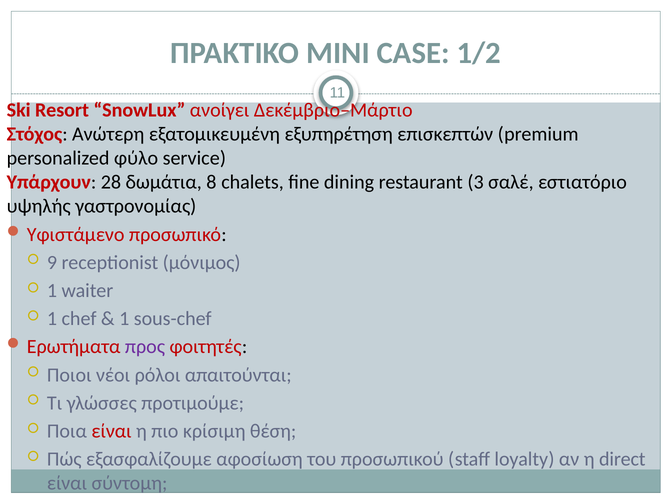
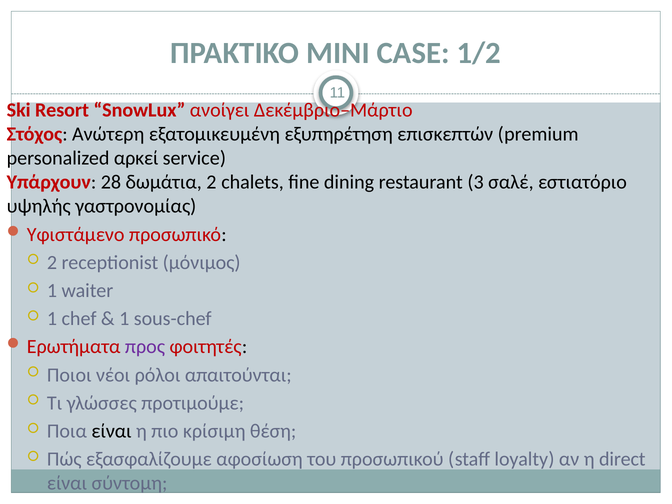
φύλο: φύλο -> αρκεί (136, 158)
δωμάτια 8: 8 -> 2 (211, 182)
9: 9 -> 2 (52, 263)
είναι colour: red -> black (111, 431)
